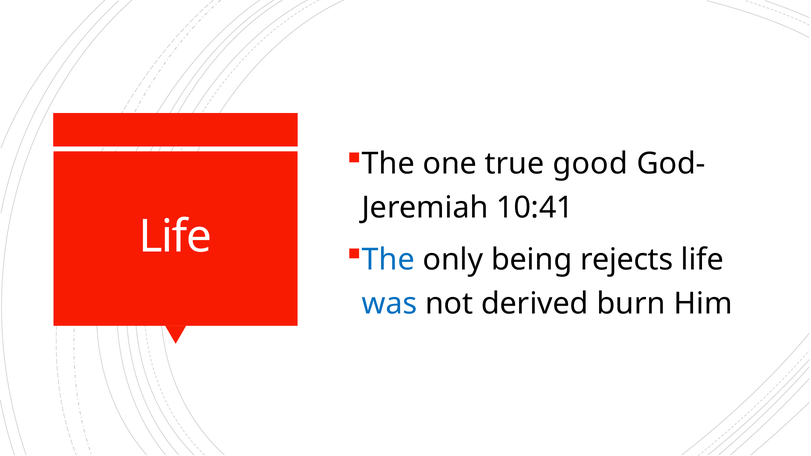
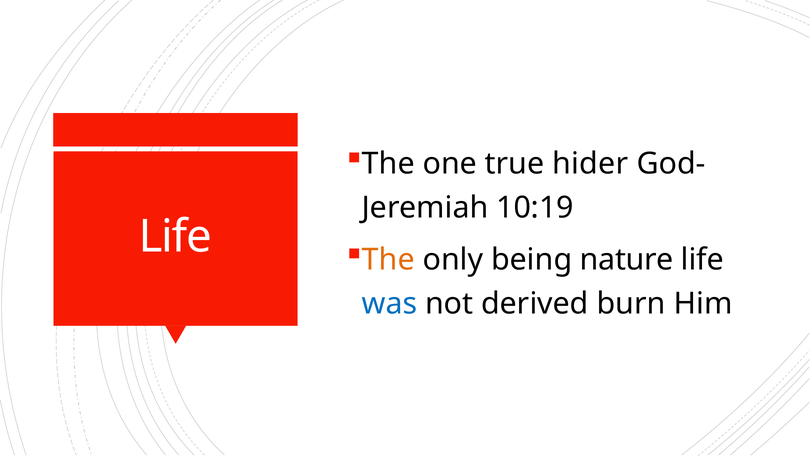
good: good -> hider (590, 164)
10:41: 10:41 -> 10:19 (535, 208)
The colour: blue -> orange (388, 260)
rejects: rejects -> nature (627, 260)
